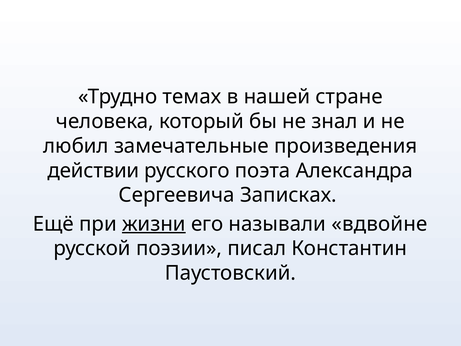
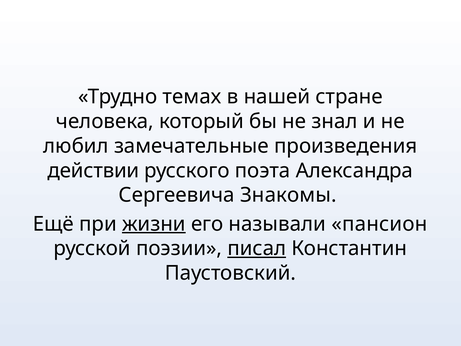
Записках: Записках -> Знакомы (288, 195)
вдвойне: вдвойне -> пансион (379, 224)
писал underline: none -> present (257, 248)
